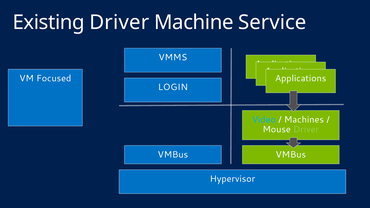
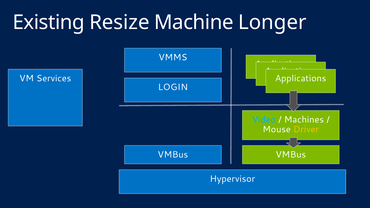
Existing Driver: Driver -> Resize (119, 22)
Service: Service -> Longer (272, 22)
Focused: Focused -> Services (54, 78)
Driver colour: light green -> yellow (306, 129)
